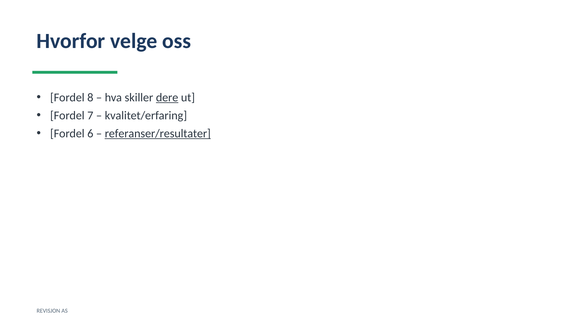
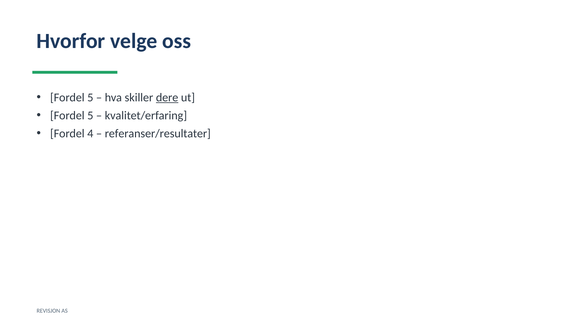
8: 8 -> 5 (90, 98)
7: 7 -> 5 (90, 116)
6: 6 -> 4 (90, 134)
referanser/resultater underline: present -> none (158, 134)
